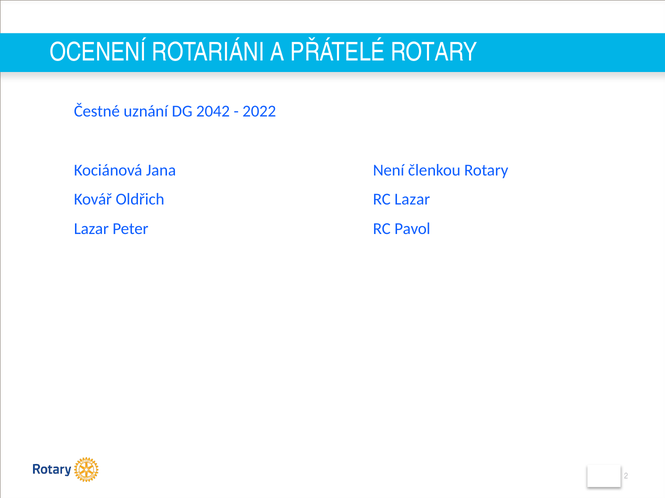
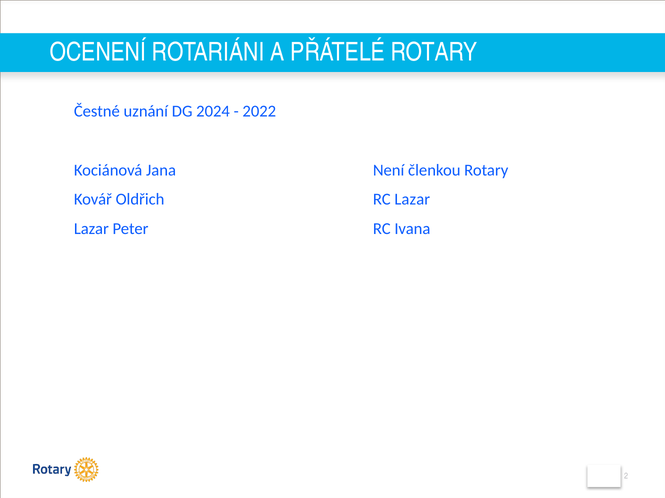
2042: 2042 -> 2024 (213, 112)
Pavol: Pavol -> Ivana (412, 229)
